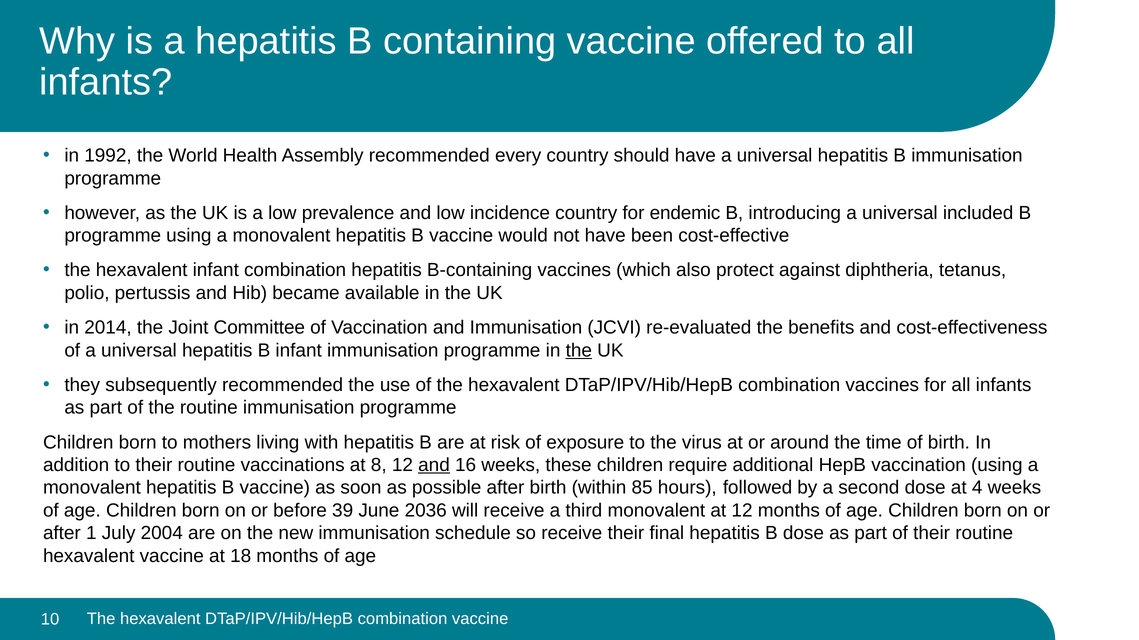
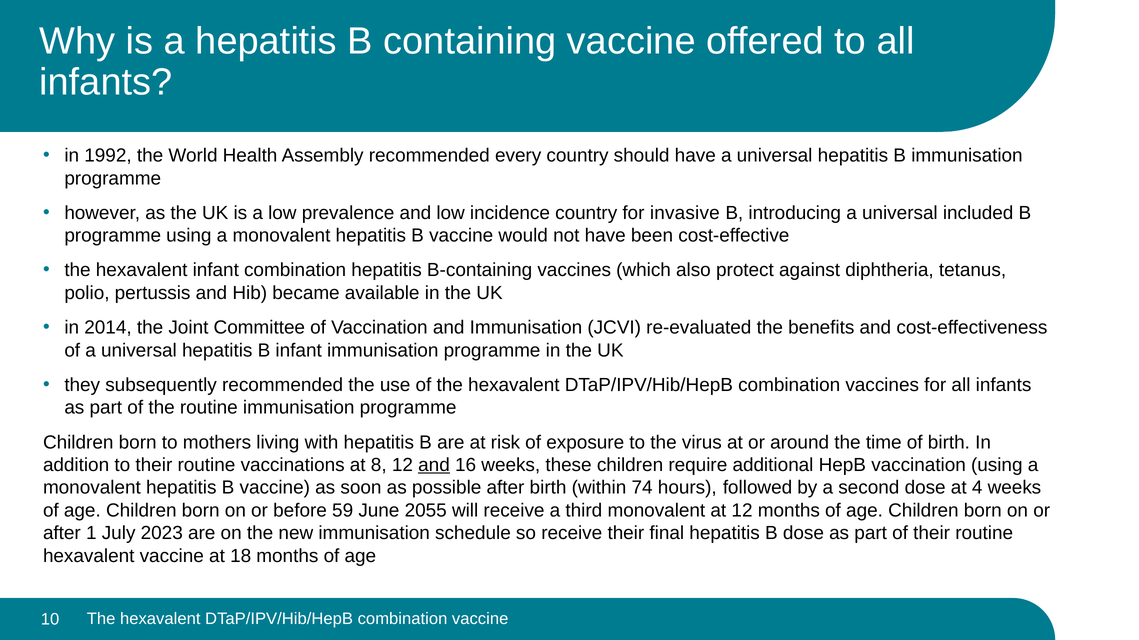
endemic: endemic -> invasive (685, 213)
the underline: present -> none (579, 351)
85: 85 -> 74 (642, 488)
39: 39 -> 59 (343, 511)
2036: 2036 -> 2055 (426, 511)
2004: 2004 -> 2023 (162, 534)
